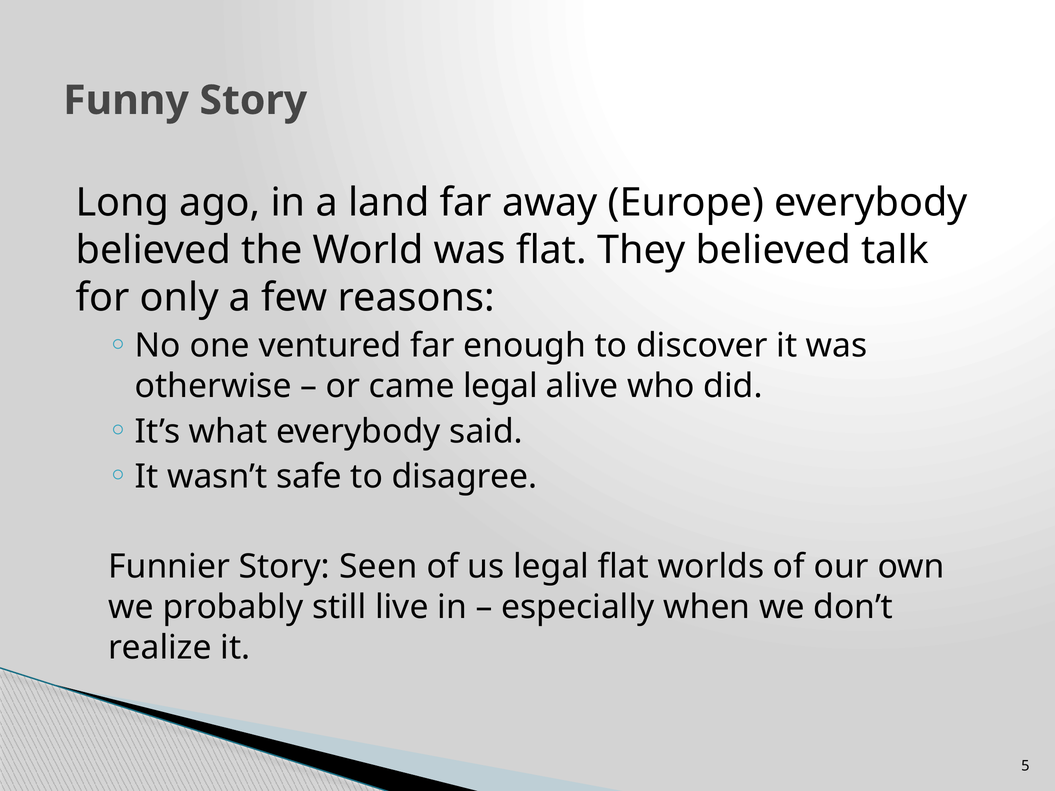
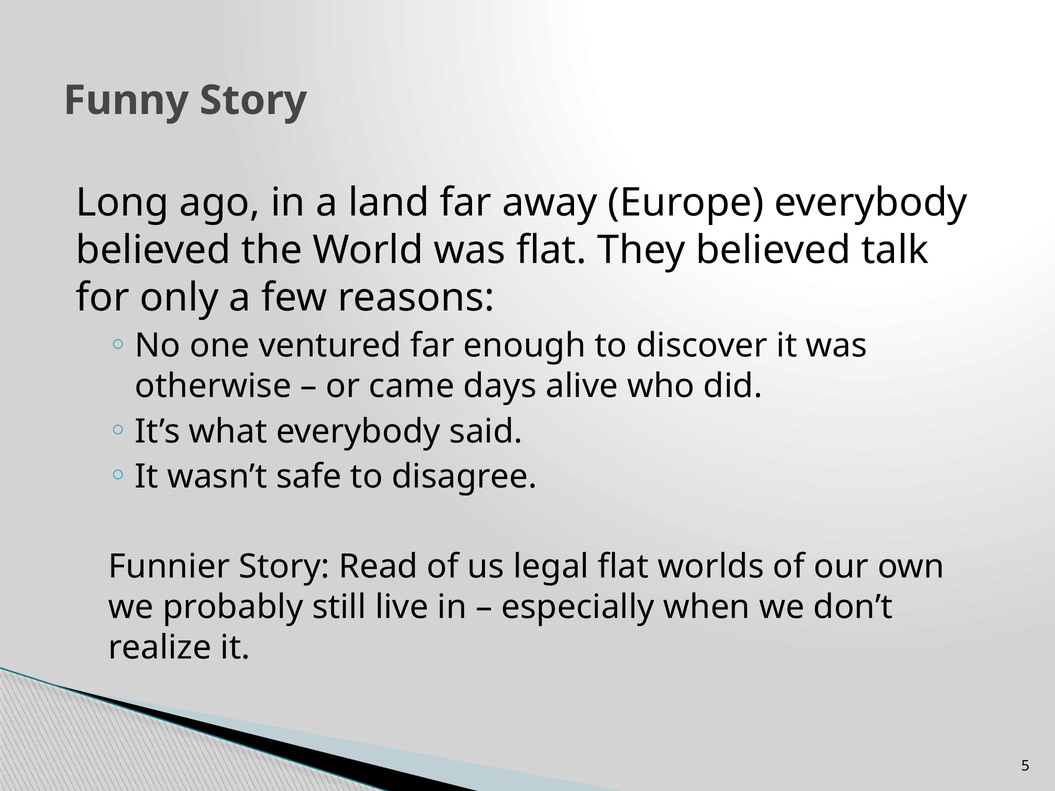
came legal: legal -> days (500, 386)
Seen: Seen -> Read (378, 567)
